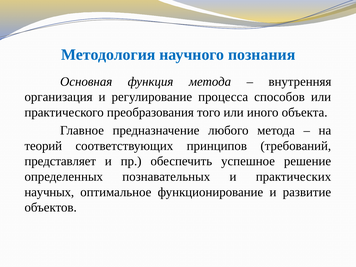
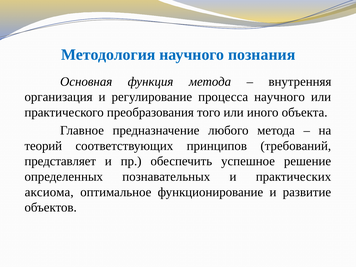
процесса способов: способов -> научного (280, 97)
научных: научных -> аксиома (49, 192)
